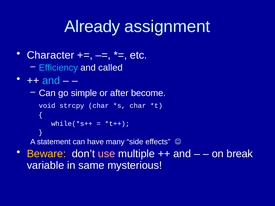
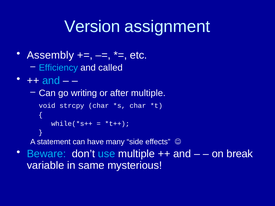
Already: Already -> Version (92, 27)
Character: Character -> Assembly (50, 55)
simple: simple -> writing (84, 93)
after become: become -> multiple (148, 93)
Beware colour: yellow -> light blue (46, 154)
use colour: pink -> light blue (107, 154)
